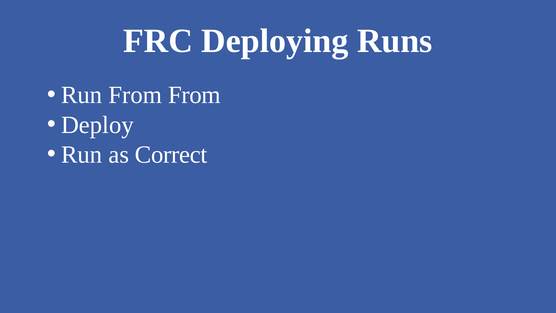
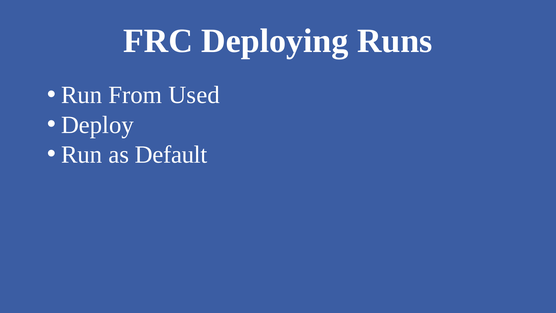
From From: From -> Used (194, 95)
Correct: Correct -> Default (171, 154)
